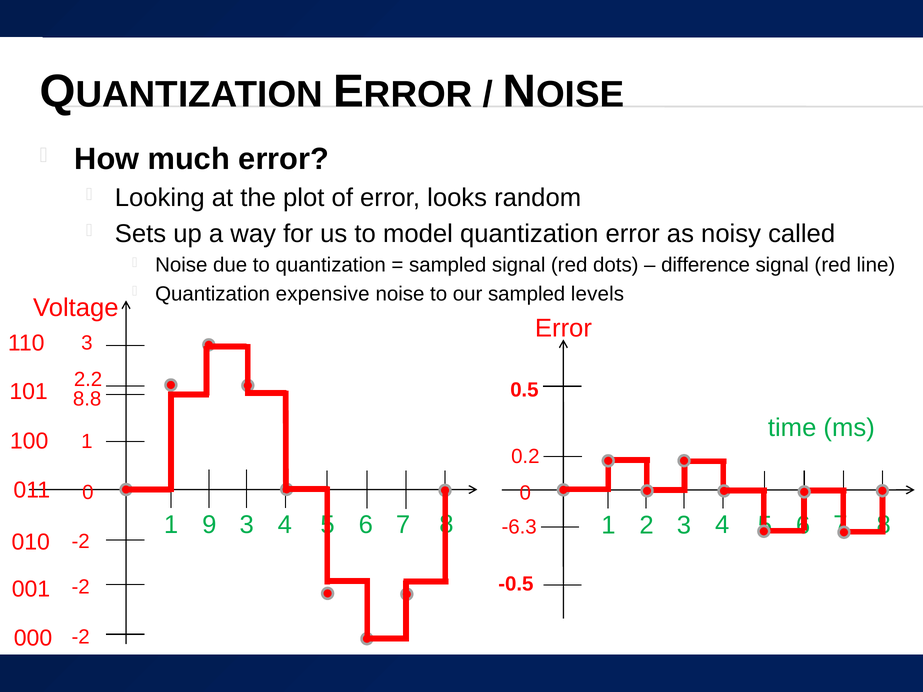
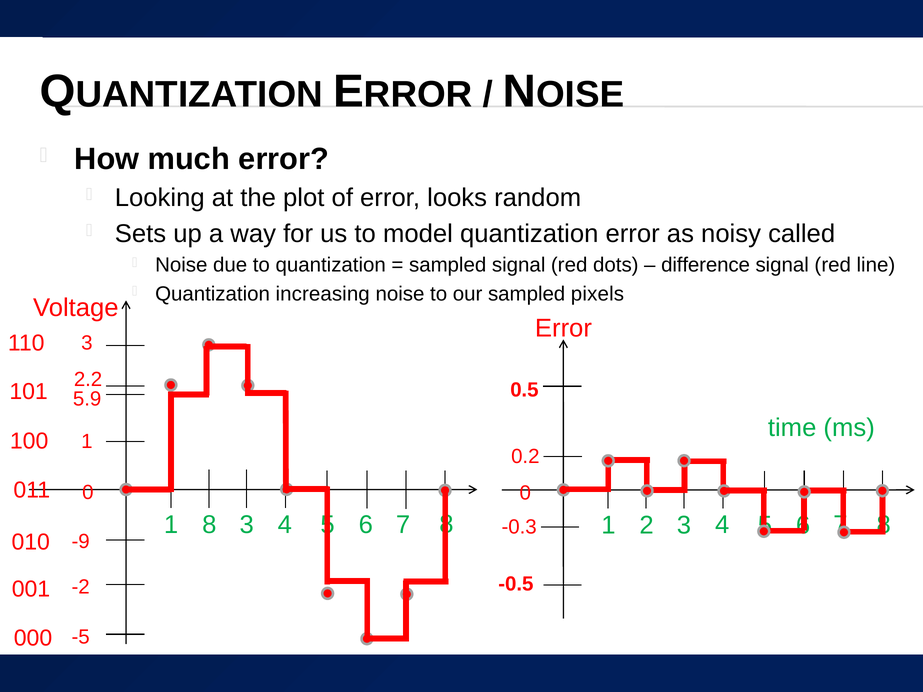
expensive: expensive -> increasing (323, 294)
levels: levels -> pixels (597, 294)
8.8: 8.8 -> 5.9 (87, 399)
1 9: 9 -> 8 (209, 525)
-6.3: -6.3 -> -0.3 (519, 527)
-2: -2 -> -9 (81, 542)
-2: -2 -> -5 (81, 637)
